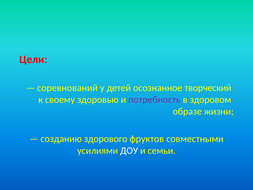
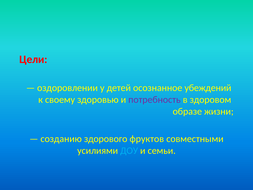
соревнований: соревнований -> оздоровлении (67, 88)
творческий: творческий -> убеждений (208, 88)
ДОУ colour: white -> light blue (129, 151)
